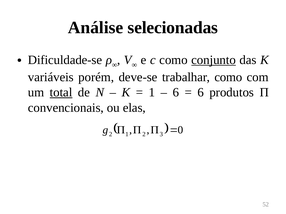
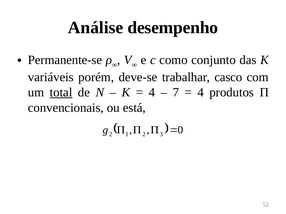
selecionadas: selecionadas -> desempenho (173, 28)
Dificuldade-se: Dificuldade-se -> Permanente-se (65, 60)
conjunto underline: present -> none (214, 60)
trabalhar como: como -> casco (228, 77)
1: 1 -> 4 (152, 93)
6: 6 -> 7 (176, 93)
6: 6 -> 4 (201, 93)
elas: elas -> está (134, 108)
